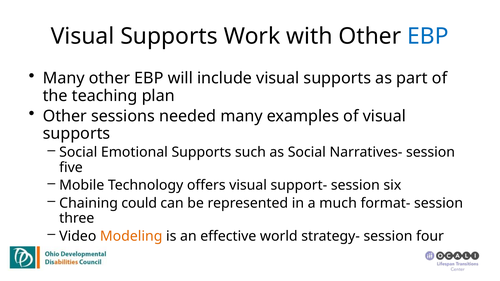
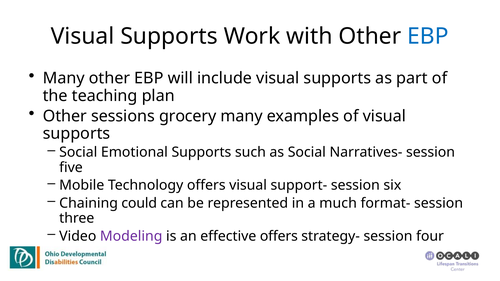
needed: needed -> grocery (188, 116)
Modeling colour: orange -> purple (131, 236)
effective world: world -> offers (279, 236)
